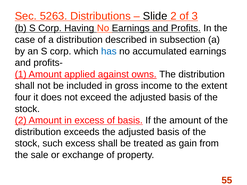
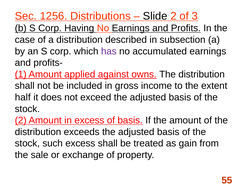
5263: 5263 -> 1256 (54, 16)
has colour: blue -> purple (109, 51)
four: four -> half (23, 97)
